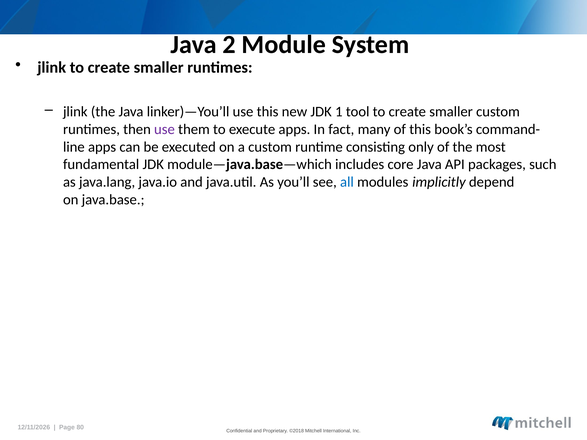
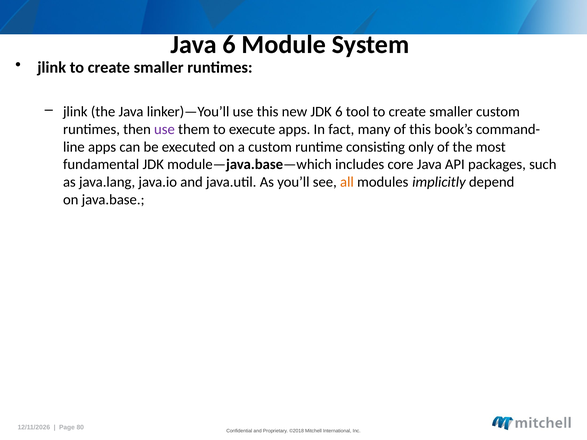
Java 2: 2 -> 6 (229, 45)
JDK 1: 1 -> 6 (339, 112)
all colour: blue -> orange (347, 182)
